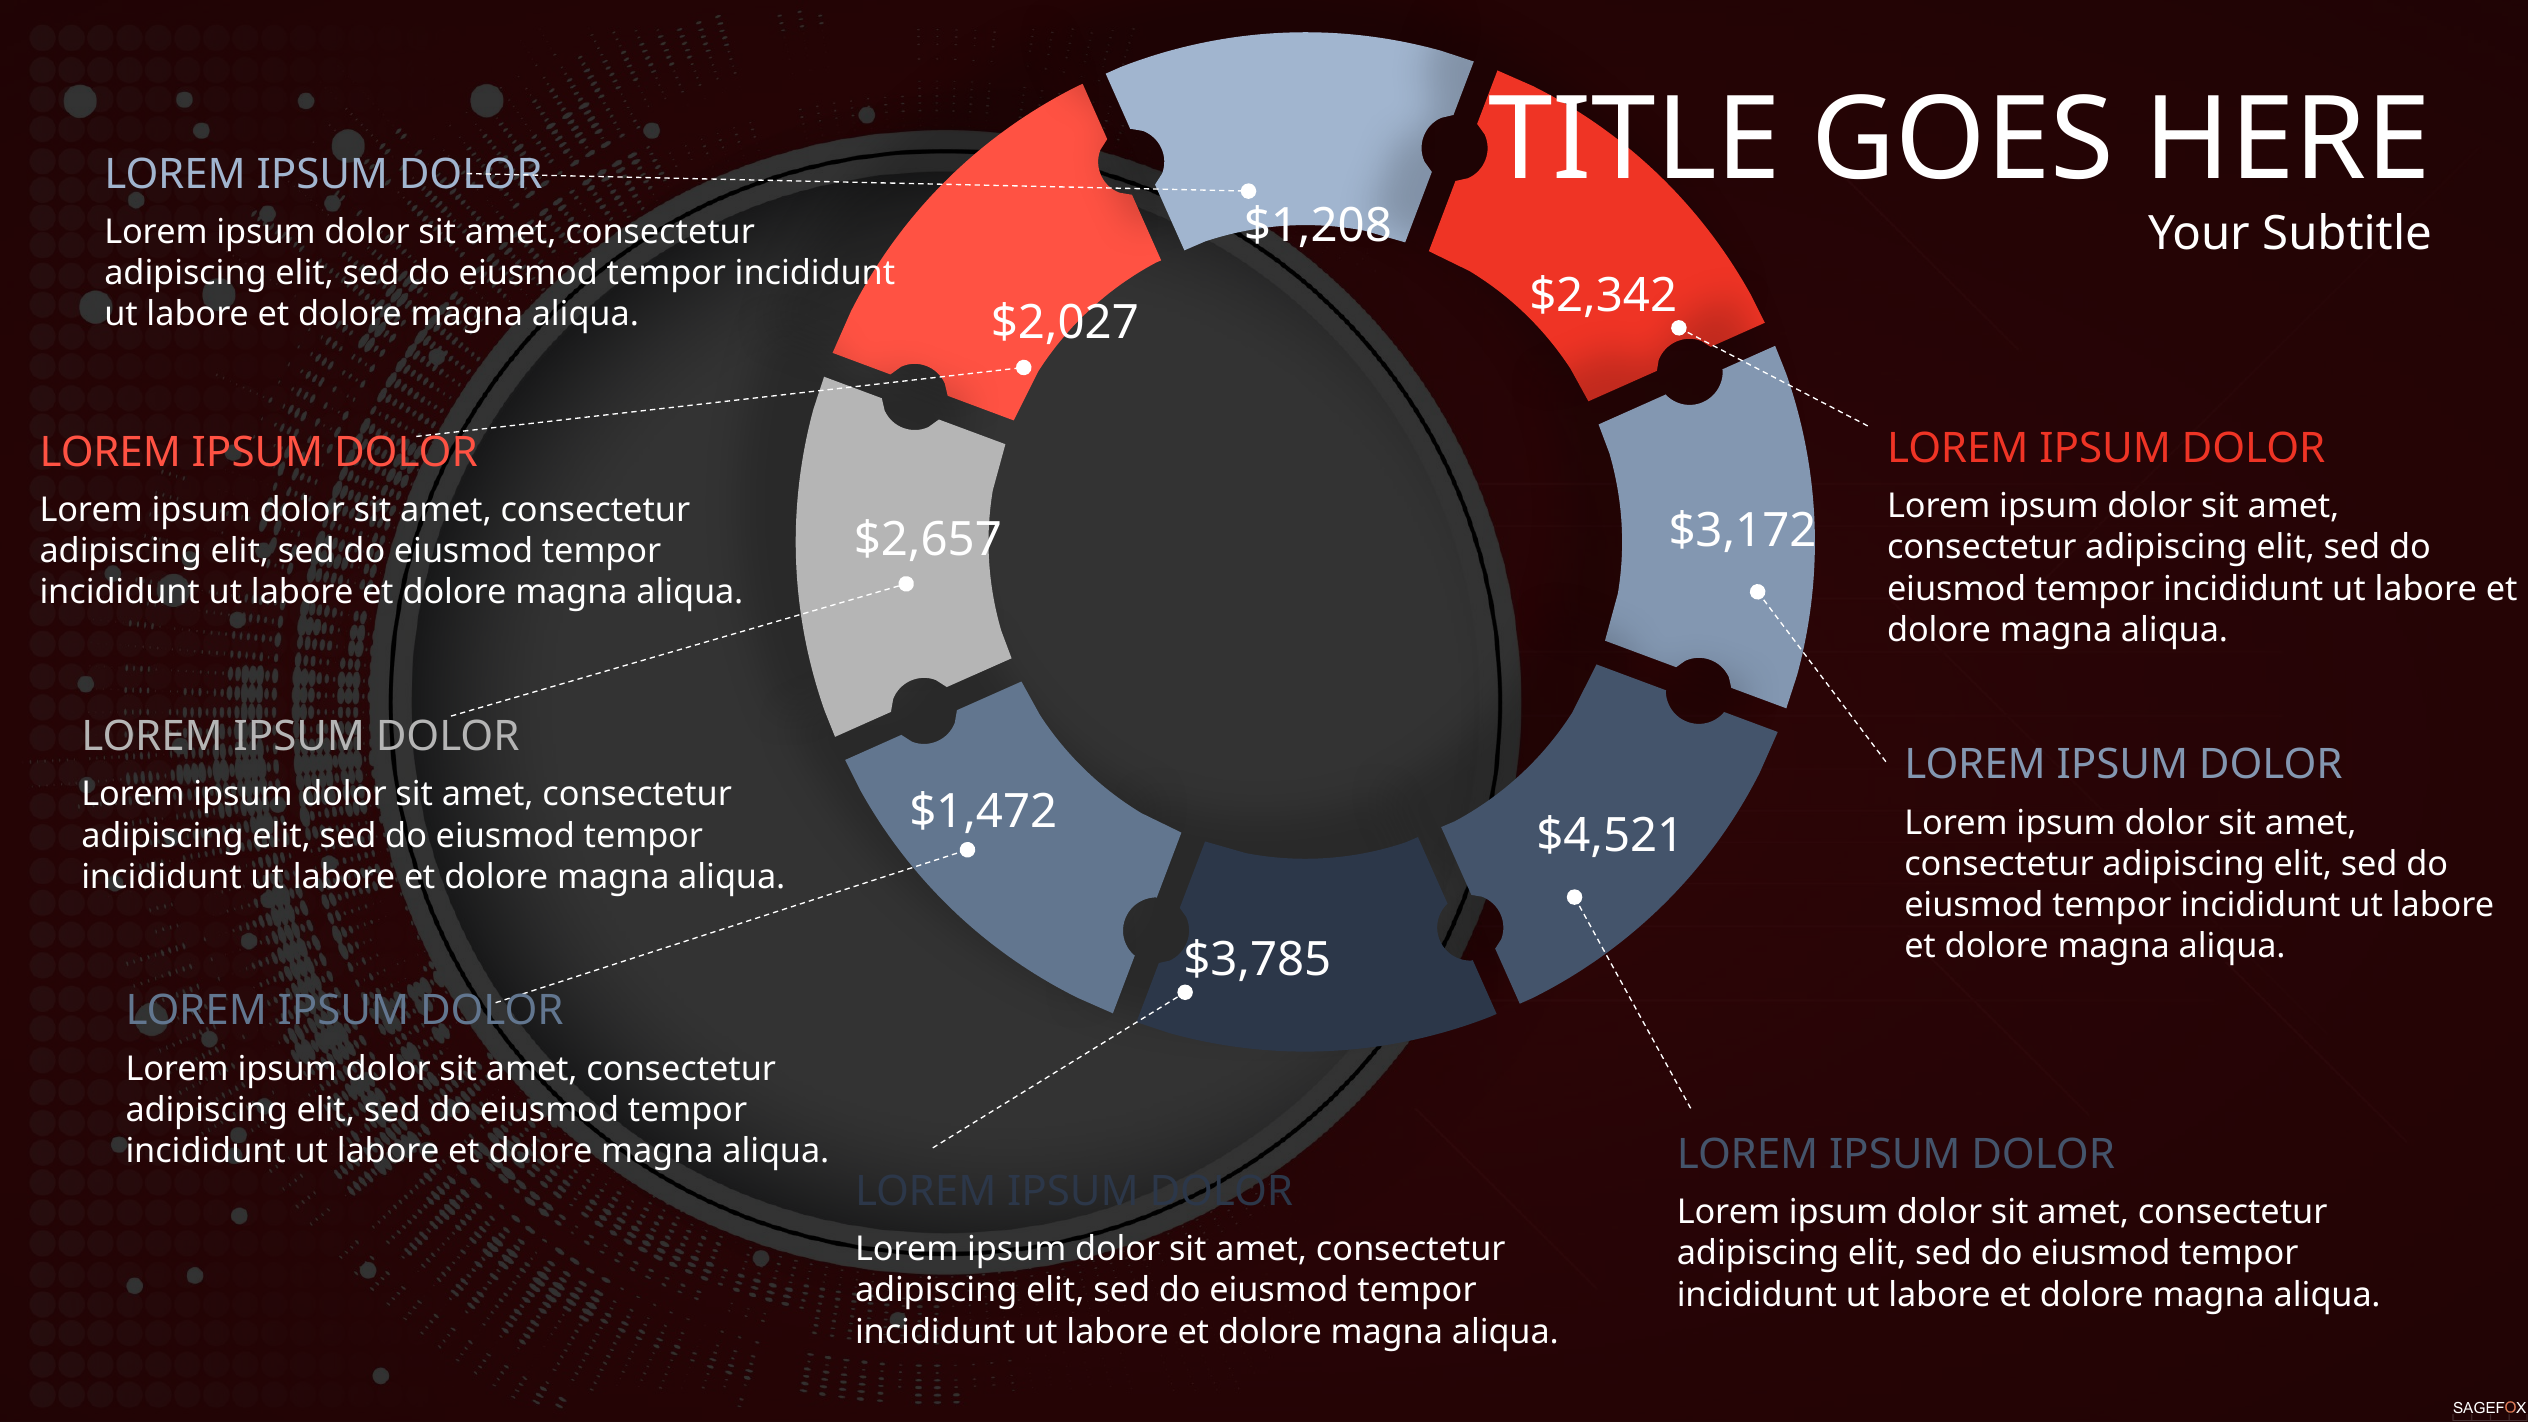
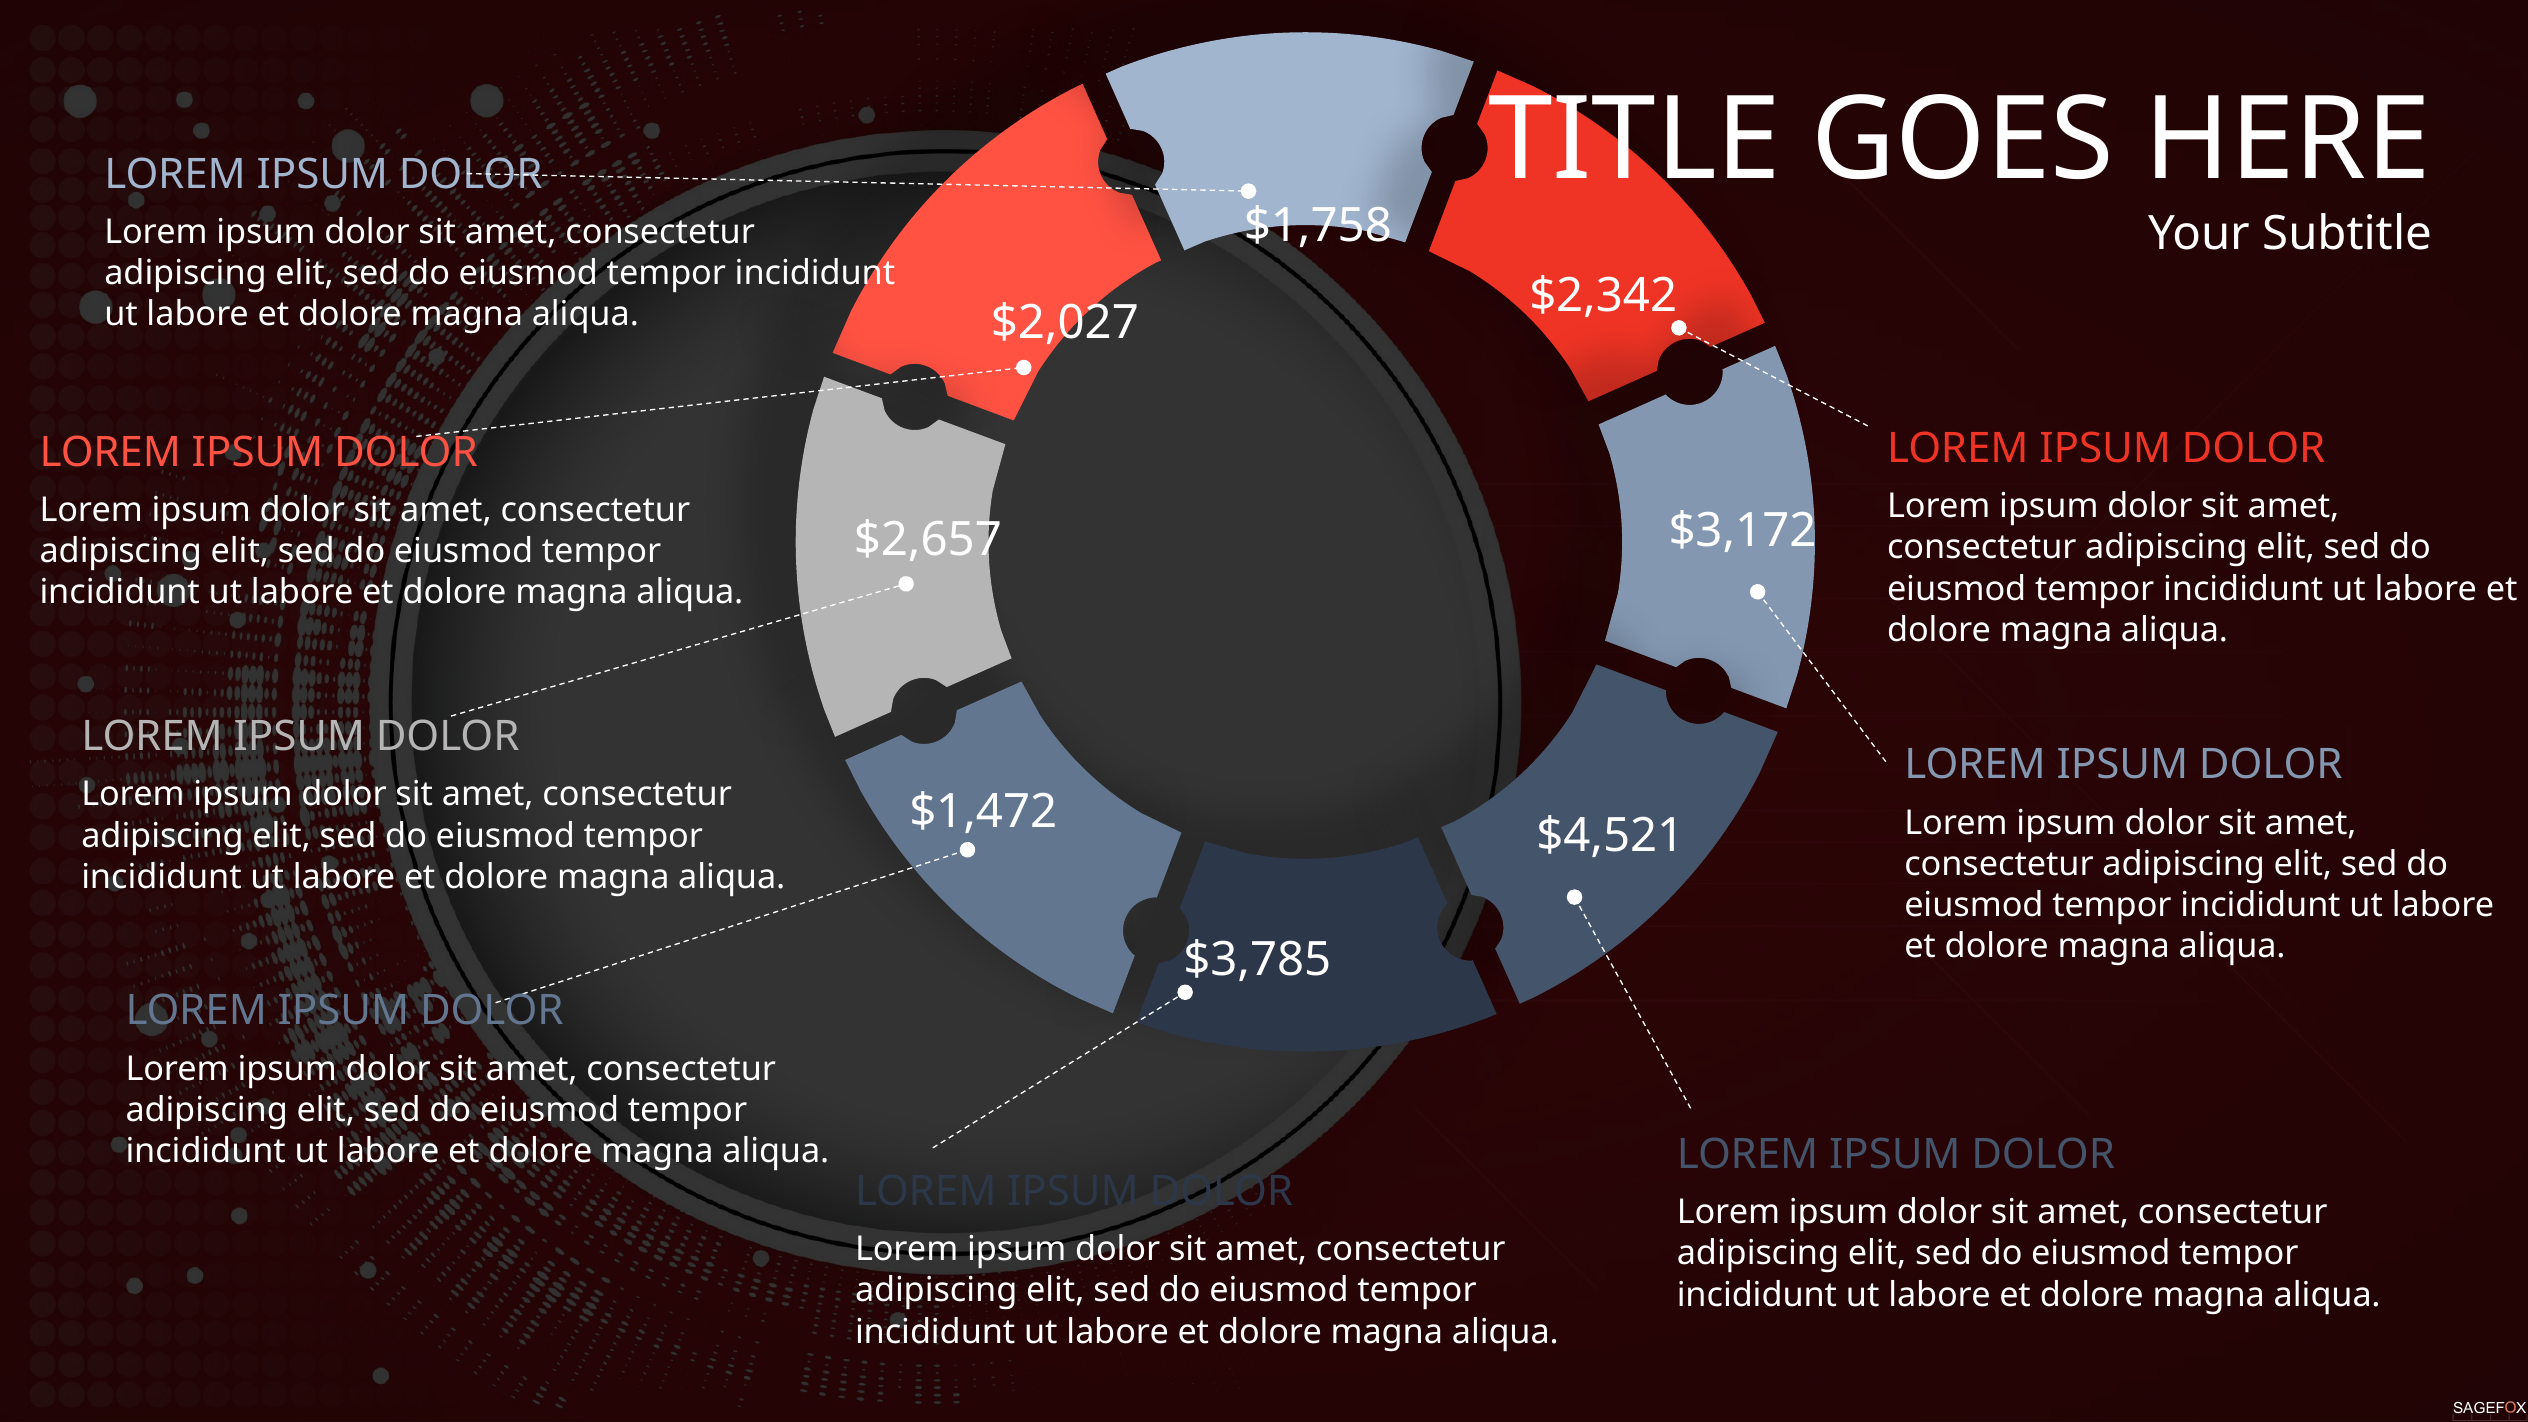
$1,208: $1,208 -> $1,758 (1318, 226)
